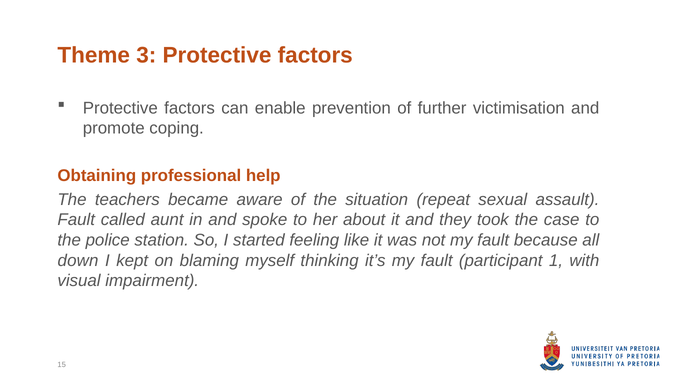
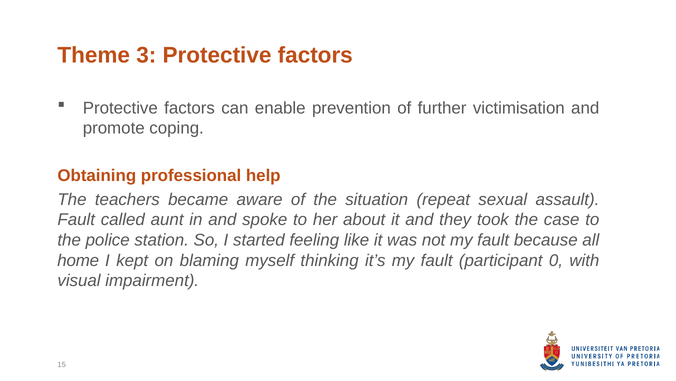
down: down -> home (78, 260)
1: 1 -> 0 (556, 260)
